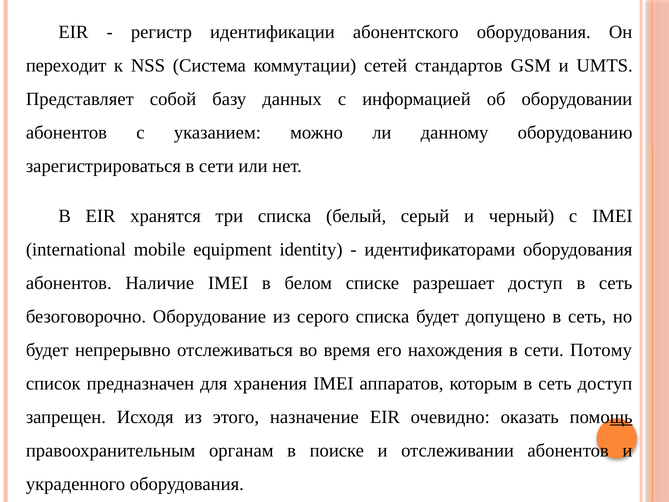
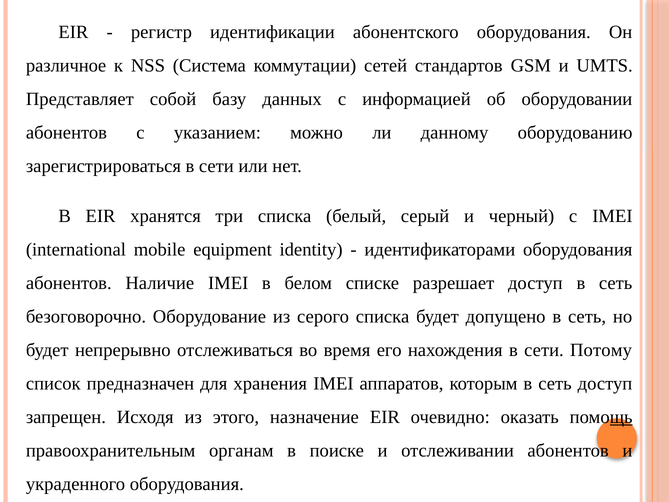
переходит: переходит -> различное (66, 66)
